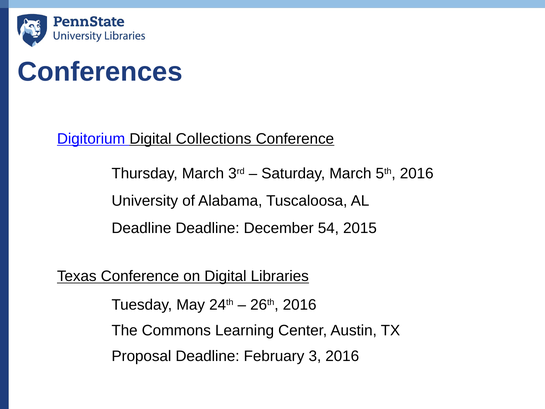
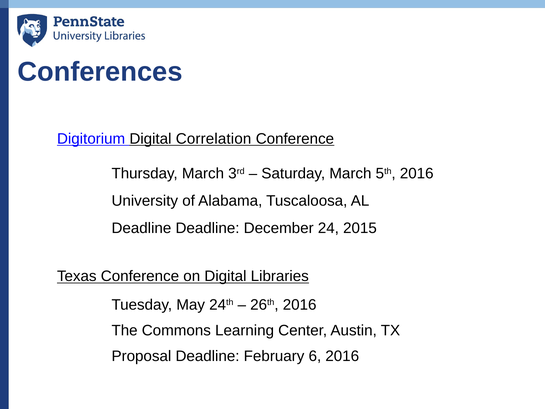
Collections: Collections -> Correlation (214, 139)
54: 54 -> 24 (328, 228)
3: 3 -> 6 (315, 356)
